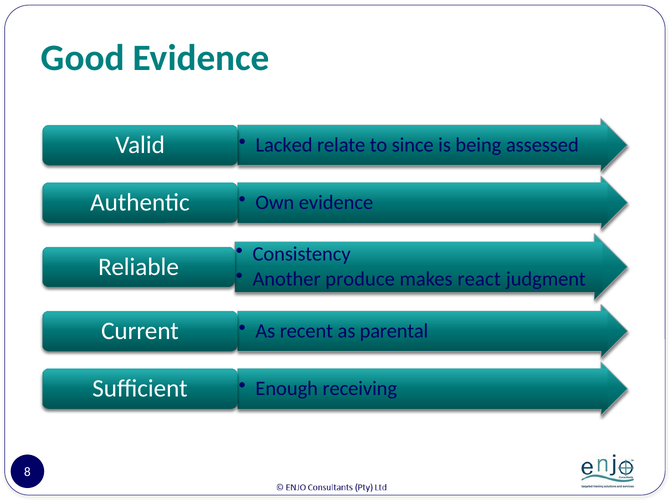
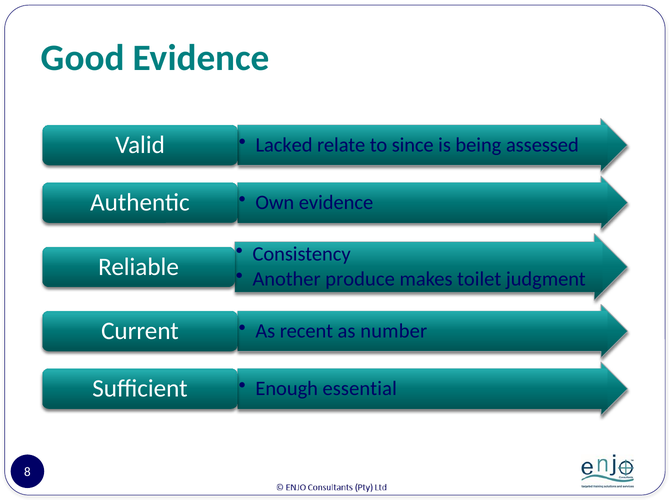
react: react -> toilet (479, 279)
parental: parental -> number (394, 331)
receiving: receiving -> essential (360, 389)
